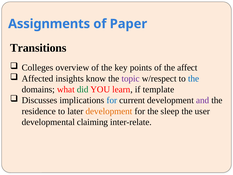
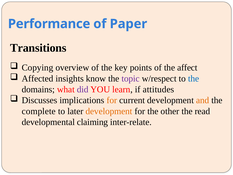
Assignments: Assignments -> Performance (49, 24)
Colleges: Colleges -> Copying (37, 68)
did colour: green -> purple (83, 89)
template: template -> attitudes (158, 89)
for colour: blue -> orange (112, 100)
and colour: purple -> orange (203, 100)
residence: residence -> complete (39, 111)
sleep: sleep -> other (170, 111)
user: user -> read (202, 111)
